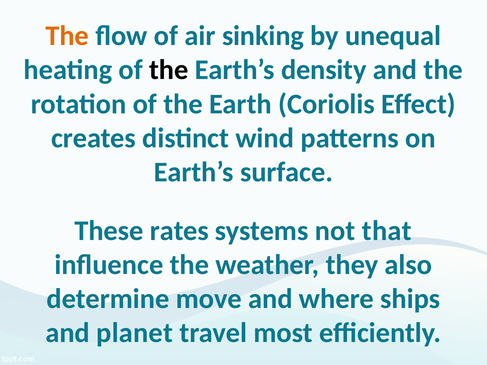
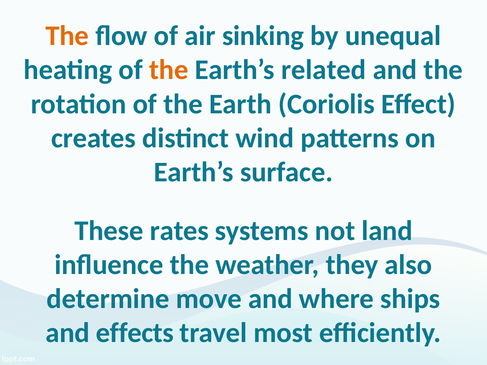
the colour: black -> orange (169, 70)
density: density -> related (324, 70)
that: that -> land (387, 231)
planet: planet -> effects (135, 333)
